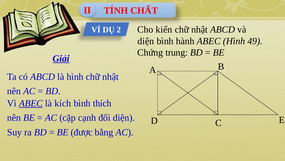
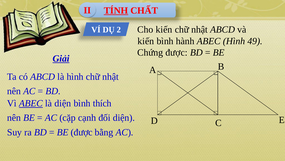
TÍNH underline: none -> present (116, 11)
diện: diện -> kiến (146, 41)
Chứng trung: trung -> được (177, 52)
là kích: kích -> diện (63, 103)
